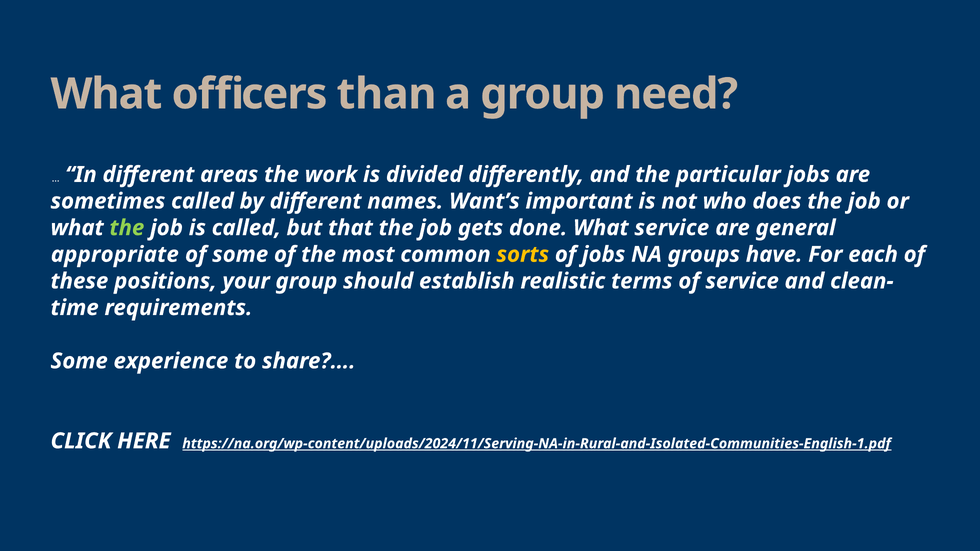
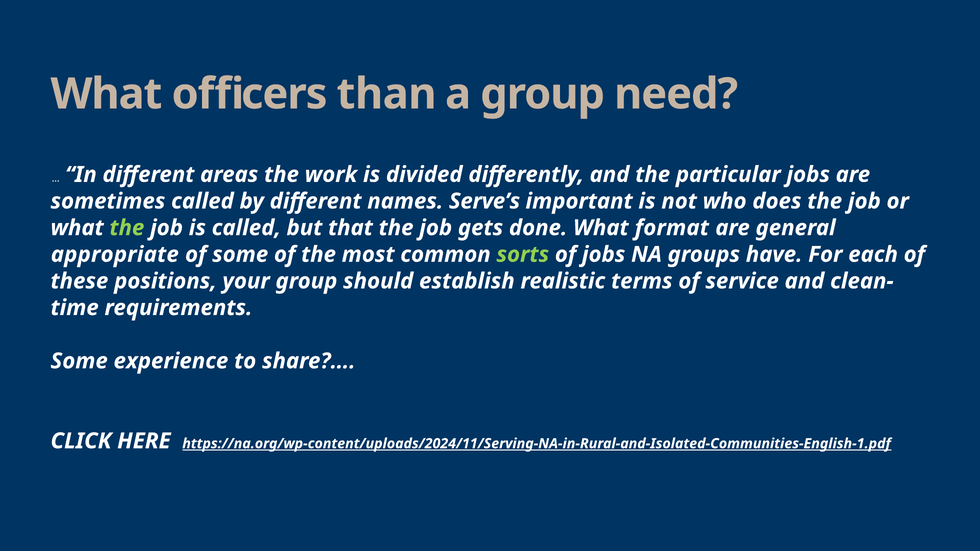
Want’s: Want’s -> Serve’s (485, 201)
What service: service -> format (672, 228)
sorts colour: yellow -> light green (523, 255)
